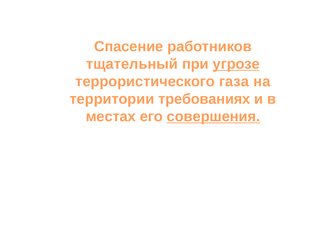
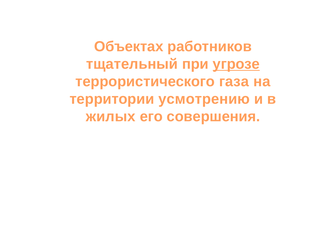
Спасение: Спасение -> Объектах (129, 47)
требованиях: требованиях -> усмотрению (204, 99)
местах: местах -> жилых (111, 117)
совершения underline: present -> none (213, 117)
